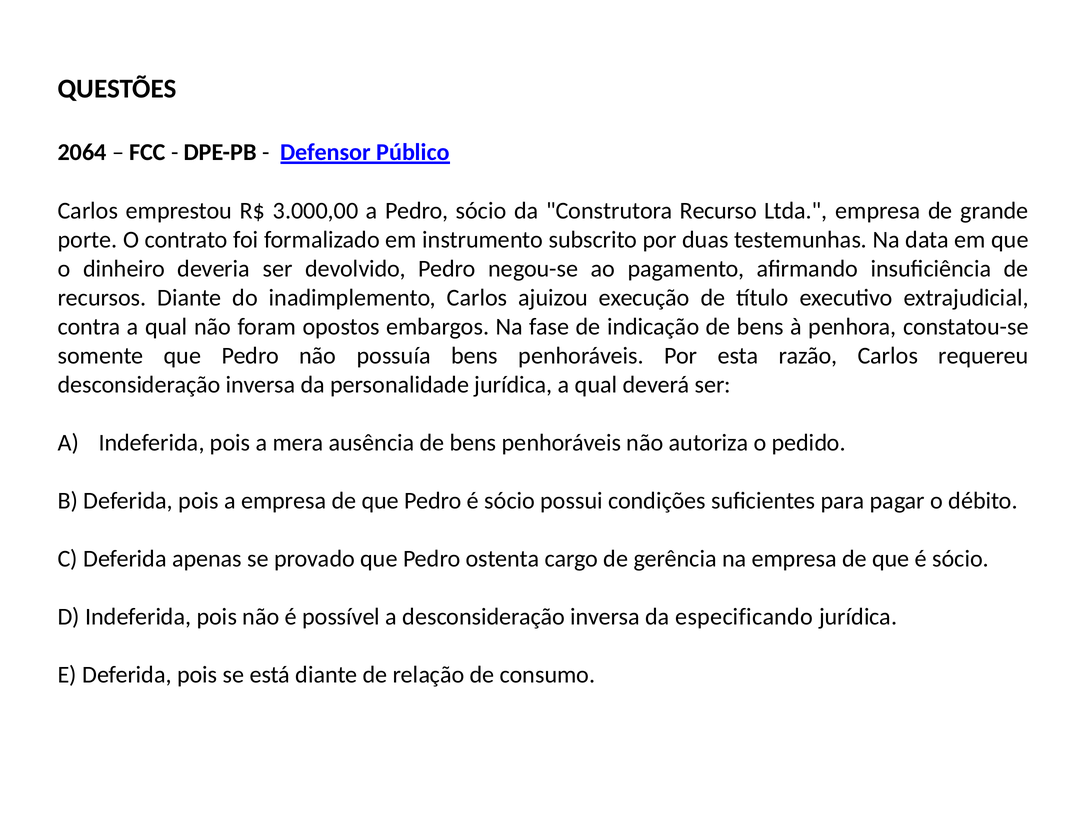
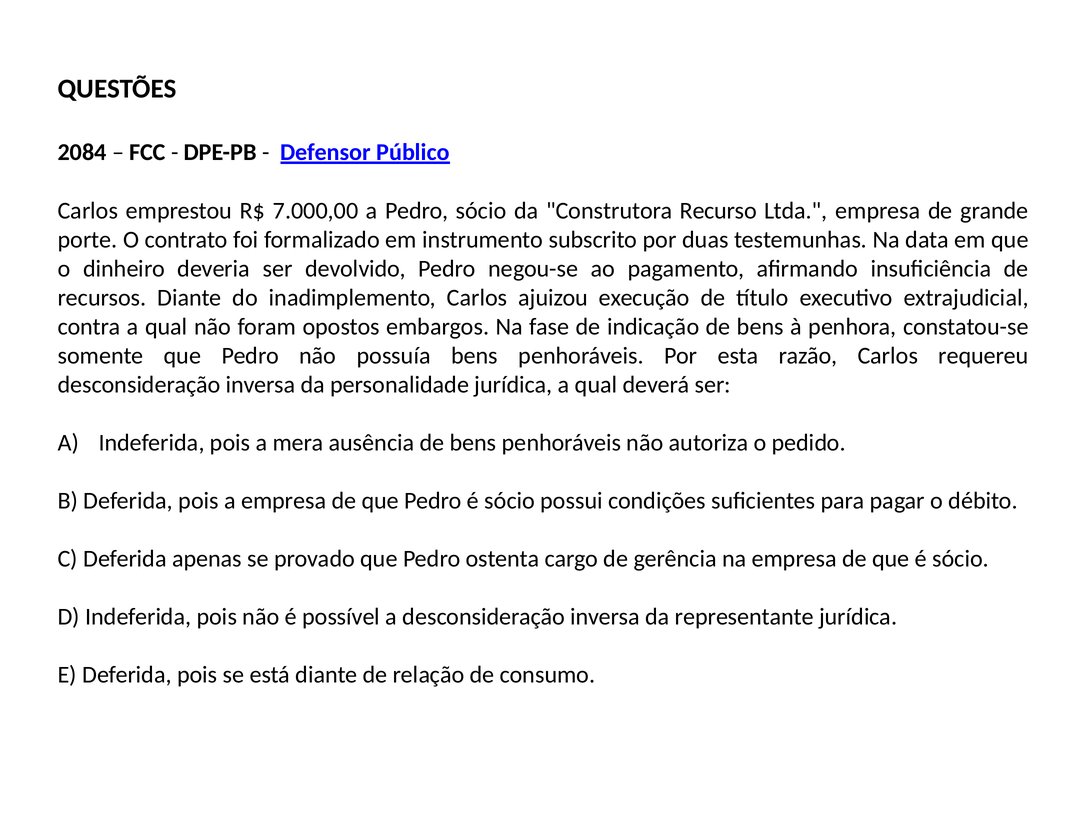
2064: 2064 -> 2084 (82, 152)
3.000,00: 3.000,00 -> 7.000,00 (316, 211)
especificando: especificando -> representante (744, 617)
